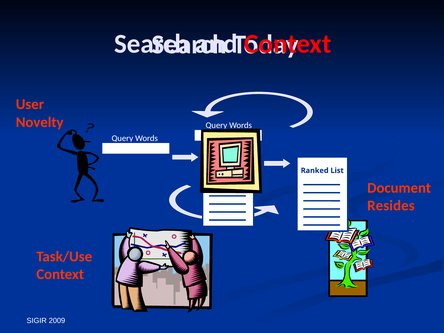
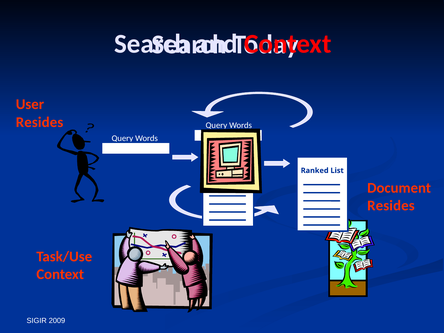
Novelty: Novelty -> Resides (40, 122)
